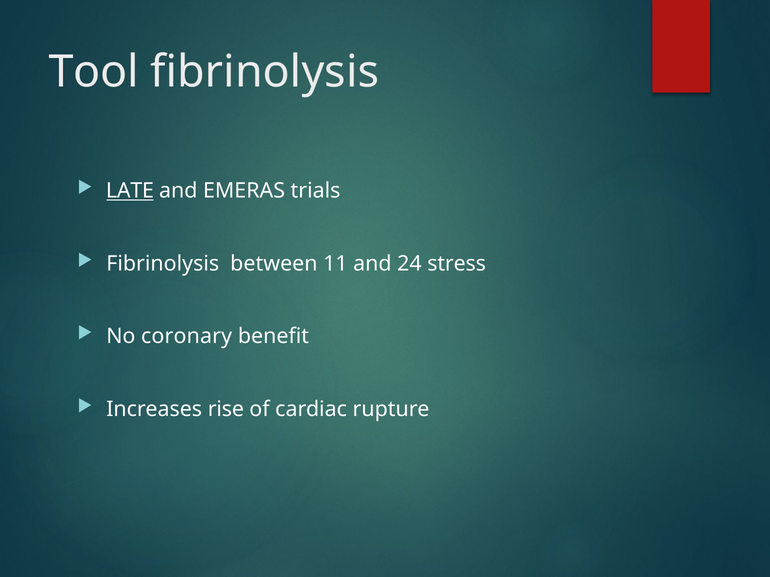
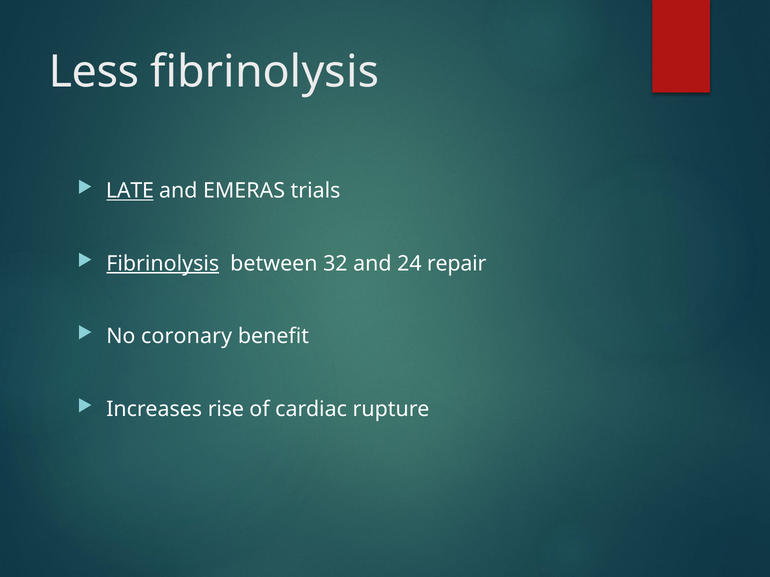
Tool: Tool -> Less (94, 72)
Fibrinolysis underline: none -> present (163, 264)
11: 11 -> 32 (335, 264)
stress: stress -> repair (457, 264)
